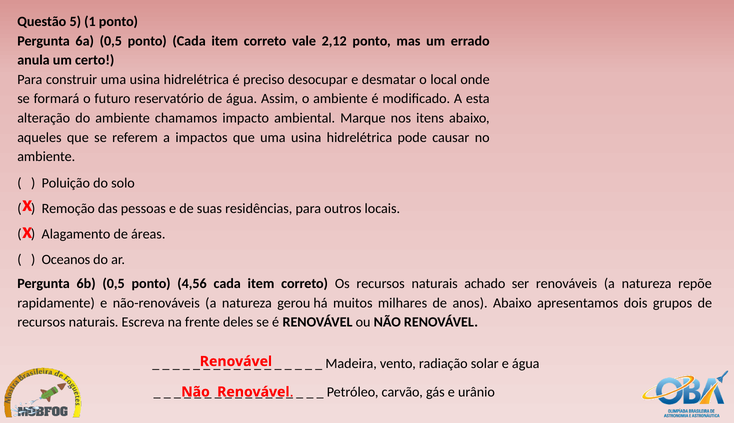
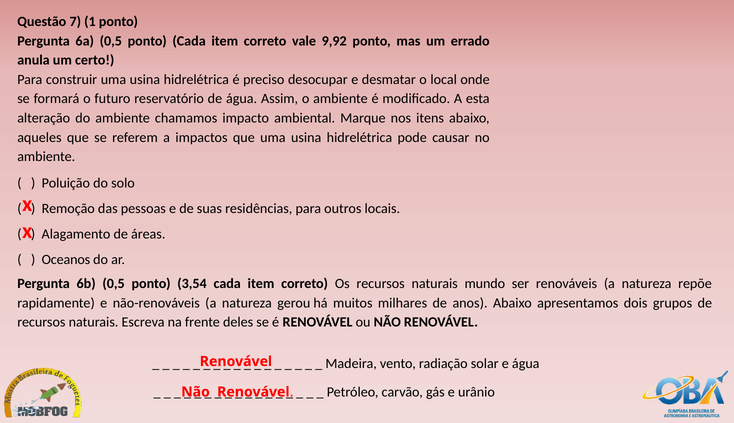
5: 5 -> 7 (75, 22)
2,12: 2,12 -> 9,92 (334, 41)
4,56: 4,56 -> 3,54 (192, 284)
achado: achado -> mundo (485, 284)
